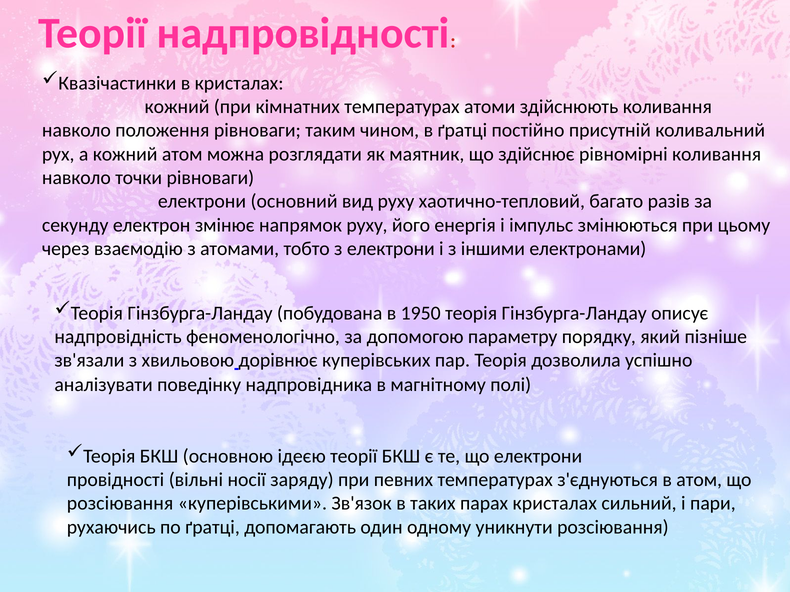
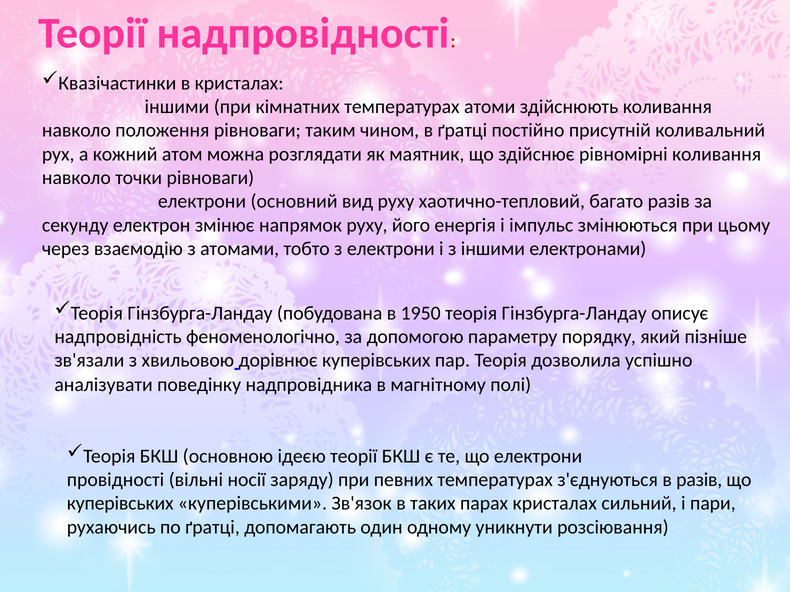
кожний: кожний -> іншими (177, 107)
в атом: атом -> разів (699, 480)
розсіювання: розсіювання -> куперівських (120, 504)
